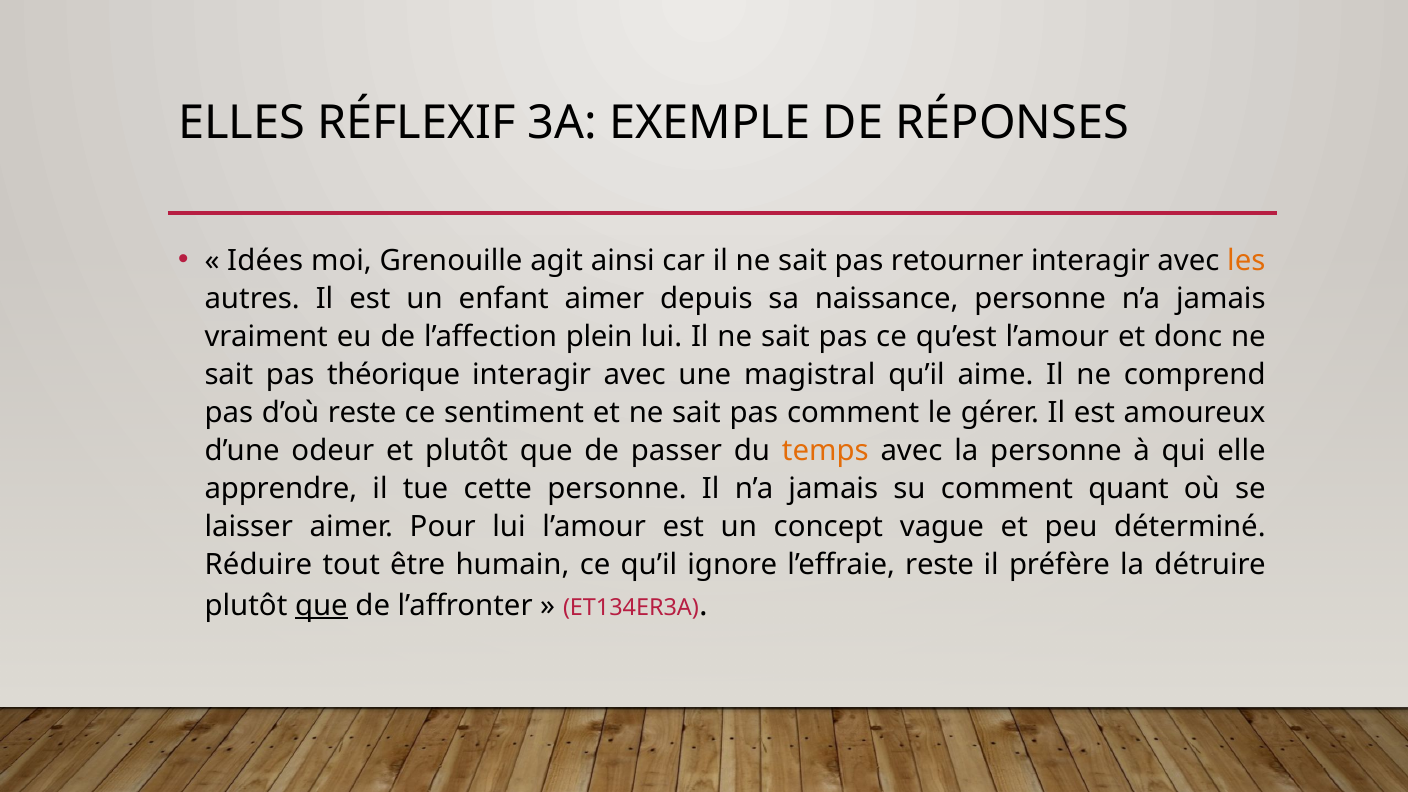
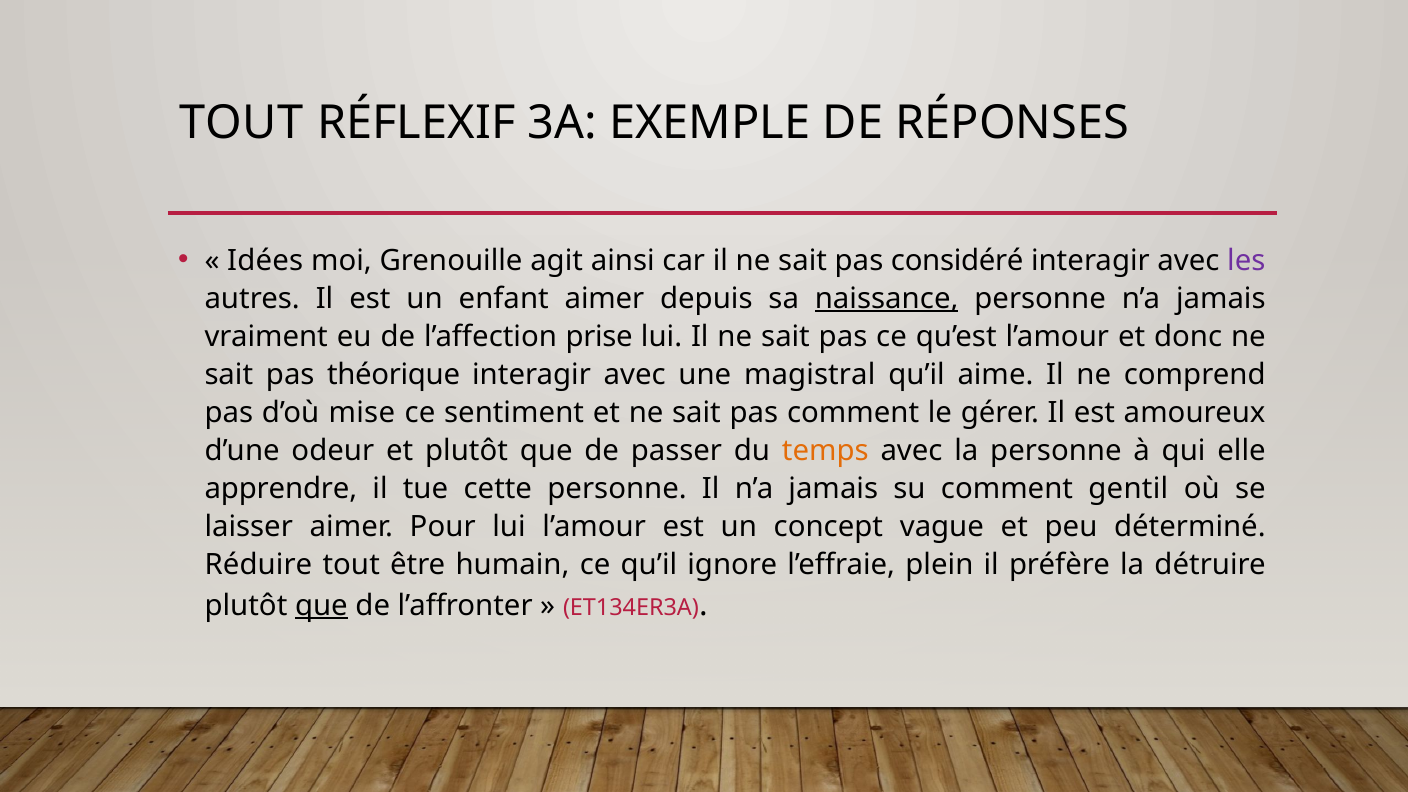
ELLES: ELLES -> TOUT (241, 123)
retourner: retourner -> considéré (957, 261)
les colour: orange -> purple (1246, 261)
naissance underline: none -> present (887, 299)
plein: plein -> prise (599, 337)
d’où reste: reste -> mise (362, 413)
quant: quant -> gentil (1128, 489)
l’effraie reste: reste -> plein (939, 564)
